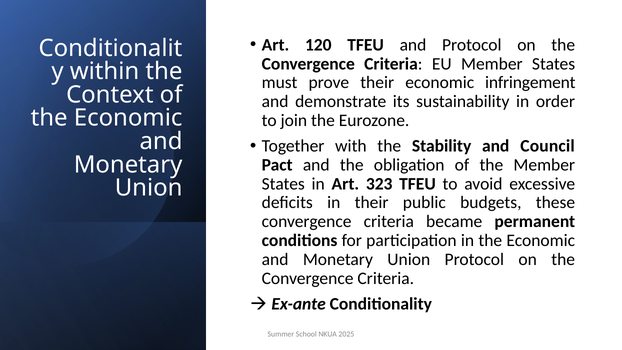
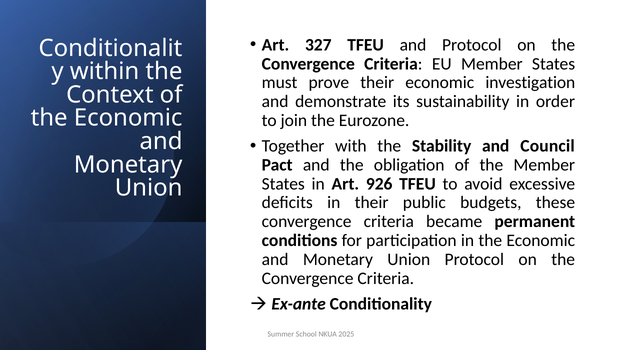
120: 120 -> 327 (318, 45)
infringement: infringement -> investigation (530, 83)
323: 323 -> 926 (379, 184)
